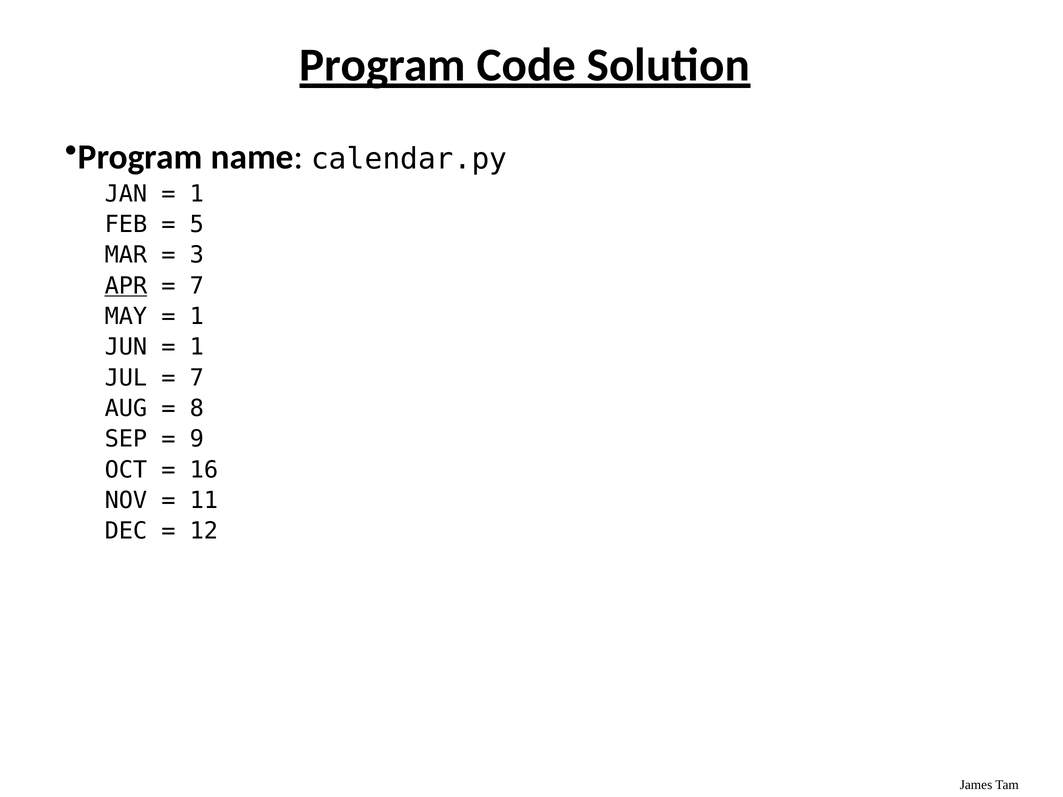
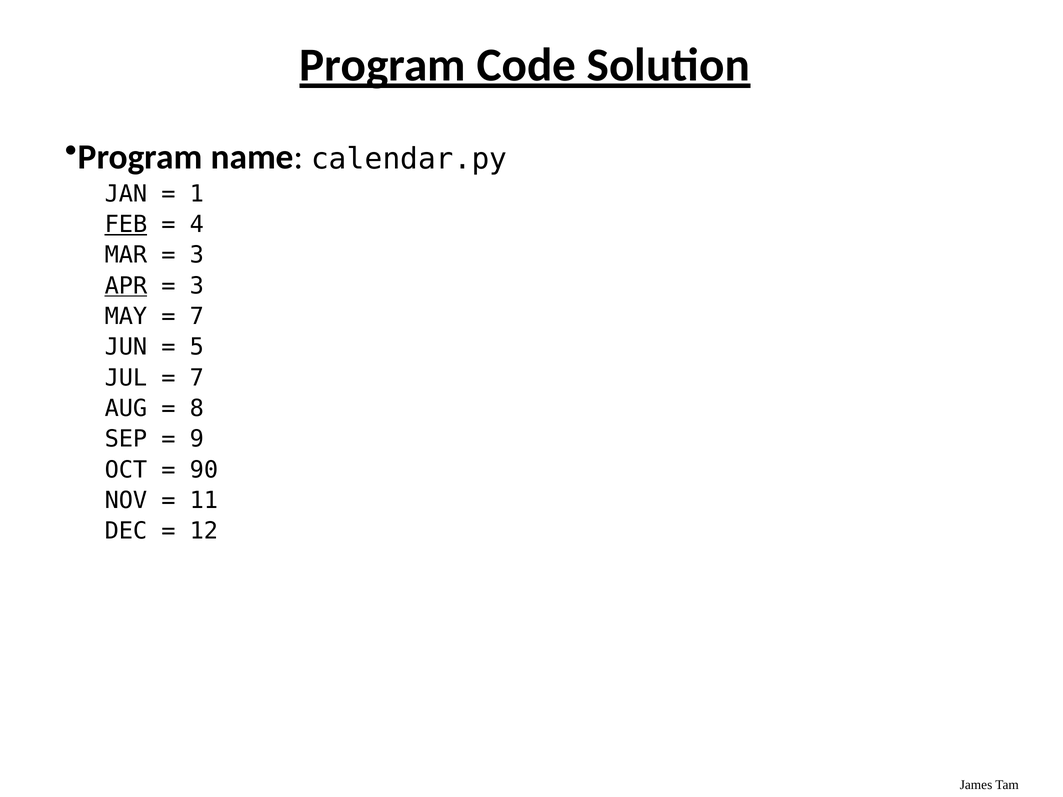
FEB underline: none -> present (126, 225)
5: 5 -> 4 (197, 225)
7: 7 -> 3 (197, 286)
1: 1 -> 7 (197, 317)
1: 1 -> 5 (197, 347)
16: 16 -> 90 (204, 470)
